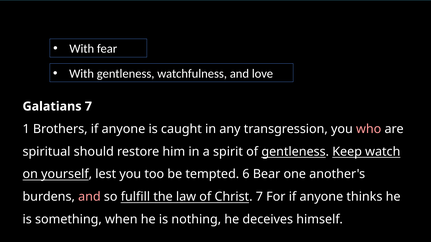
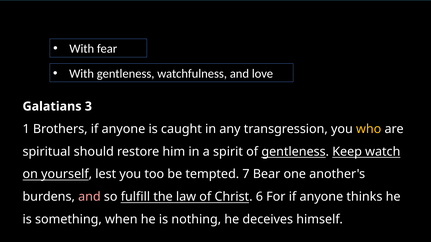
Galatians 7: 7 -> 3 (88, 107)
who colour: pink -> yellow (369, 129)
6: 6 -> 7 (246, 174)
Christ 7: 7 -> 6 (259, 197)
